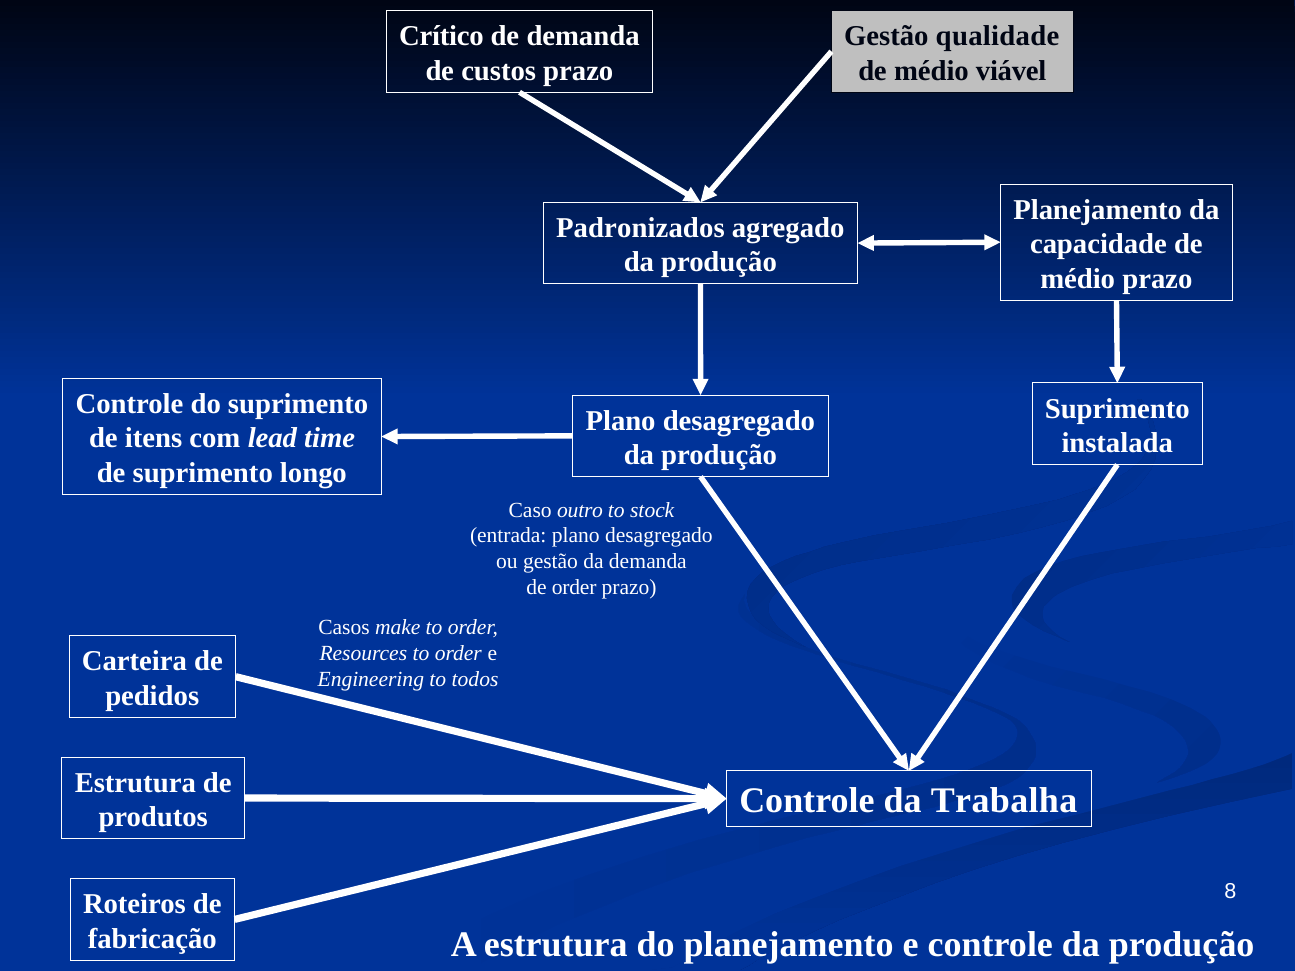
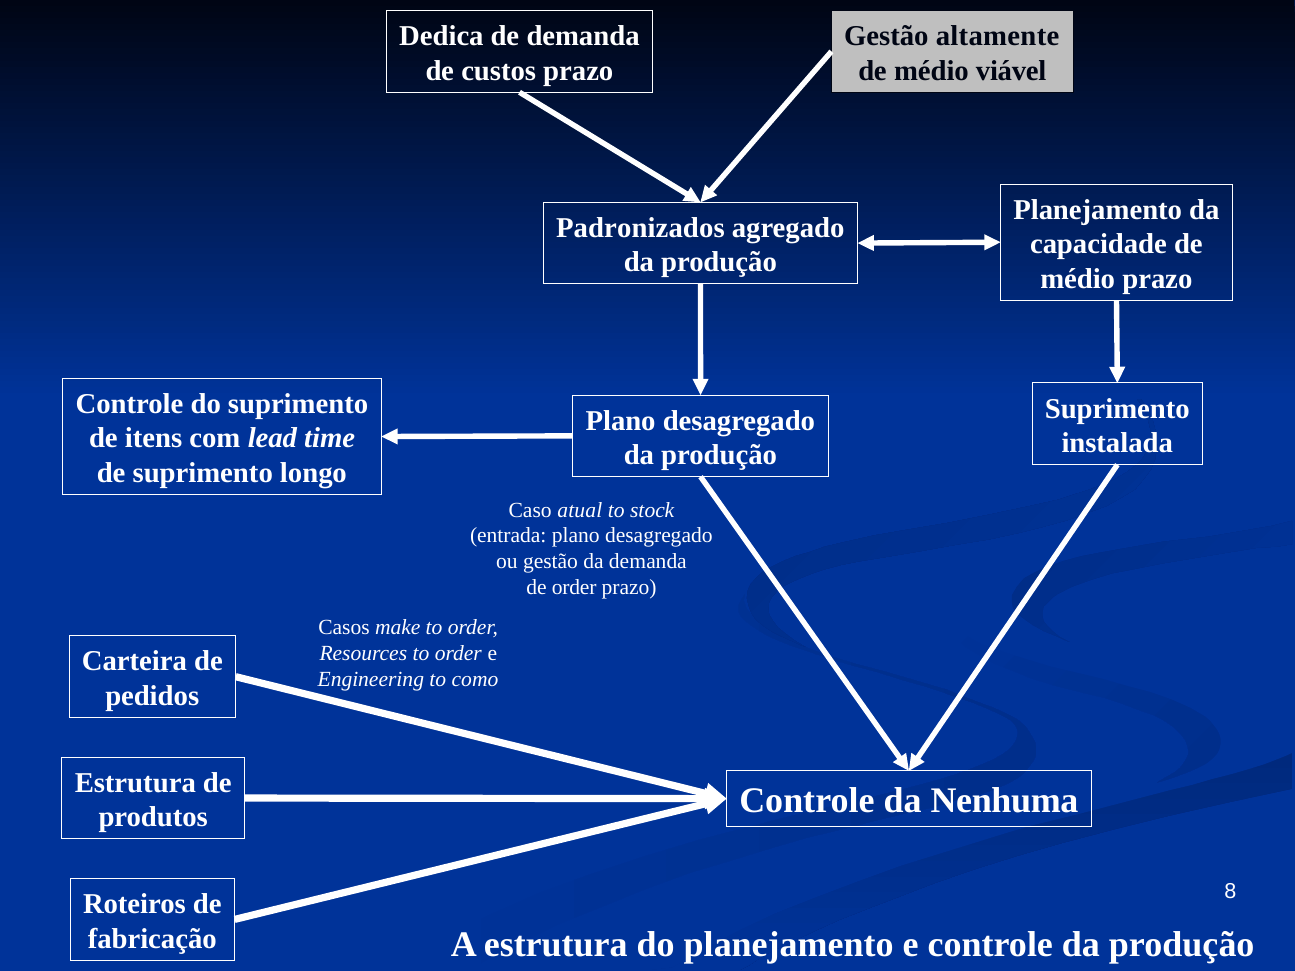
Crítico: Crítico -> Dedica (441, 36)
qualidade: qualidade -> altamente (998, 36)
outro: outro -> atual (580, 510)
todos: todos -> como (475, 679)
Trabalha: Trabalha -> Nenhuma (1004, 801)
